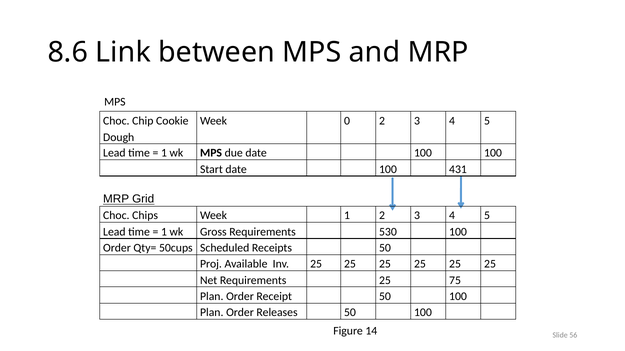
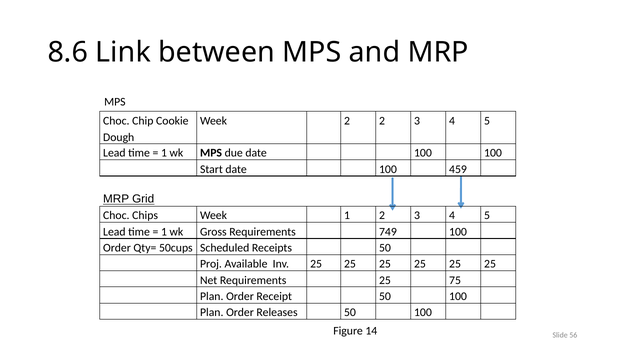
Week 0: 0 -> 2 (347, 121)
431: 431 -> 459 (458, 170)
530: 530 -> 749 (388, 232)
